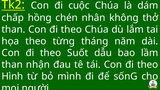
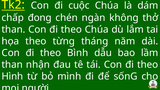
hồng: hồng -> đong (40, 18)
nhân: nhân -> ngàn (94, 18)
Suốt: Suốt -> Bình (78, 53)
